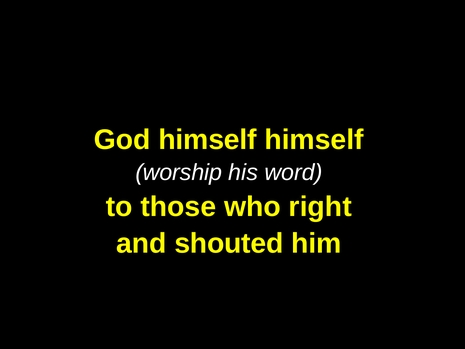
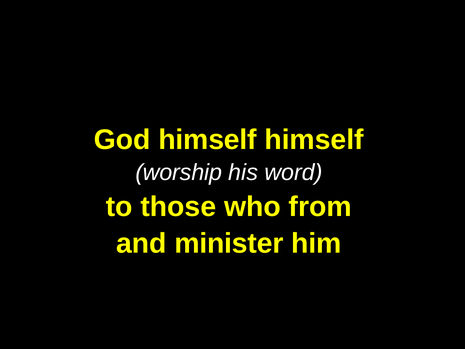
right: right -> from (320, 207)
shouted: shouted -> minister (229, 243)
